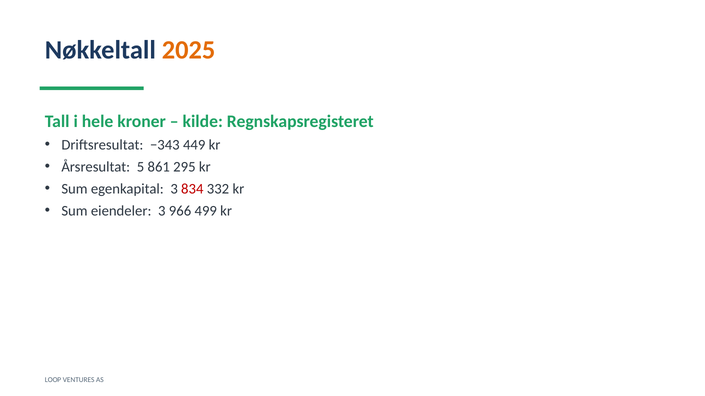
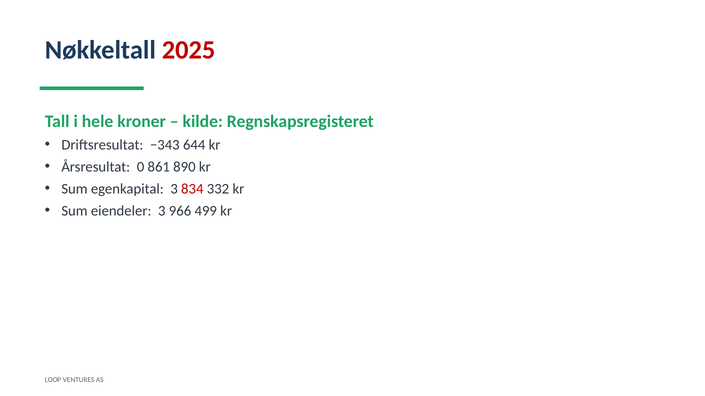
2025 colour: orange -> red (189, 50)
449: 449 -> 644 (194, 145)
5: 5 -> 0 (141, 167)
295: 295 -> 890 (184, 167)
